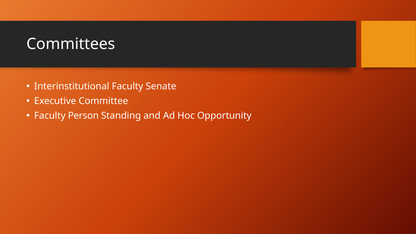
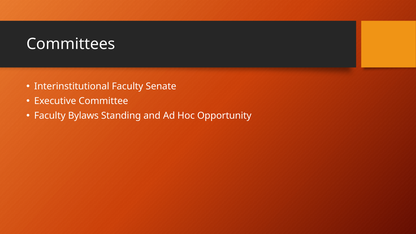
Person: Person -> Bylaws (83, 116)
